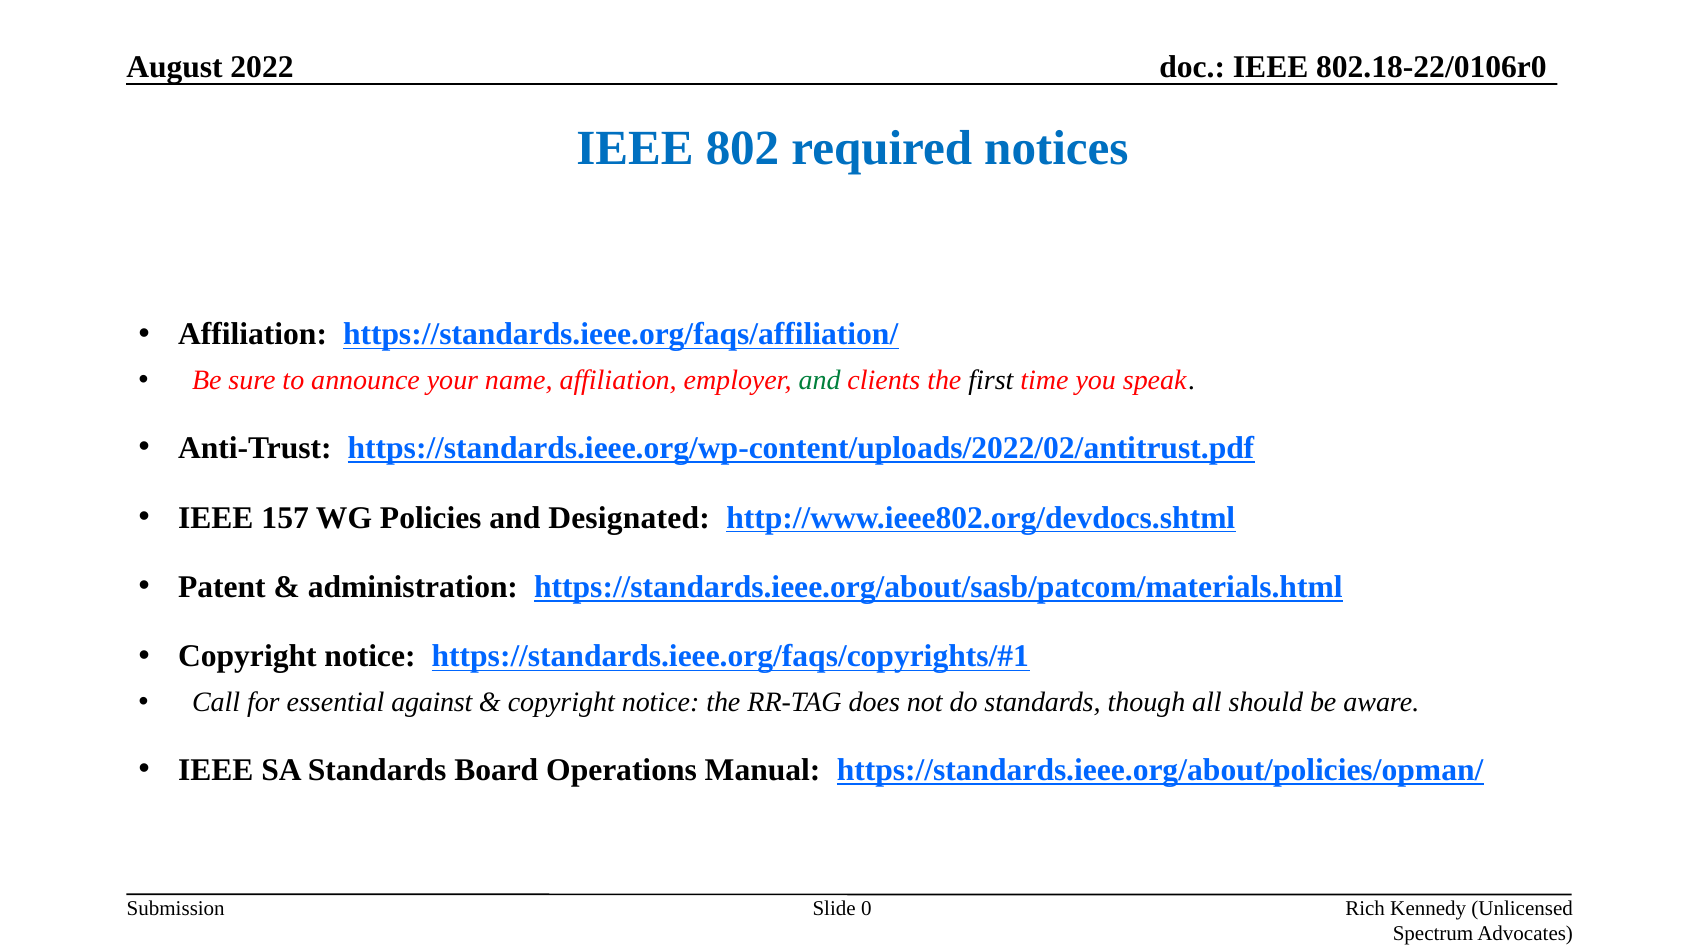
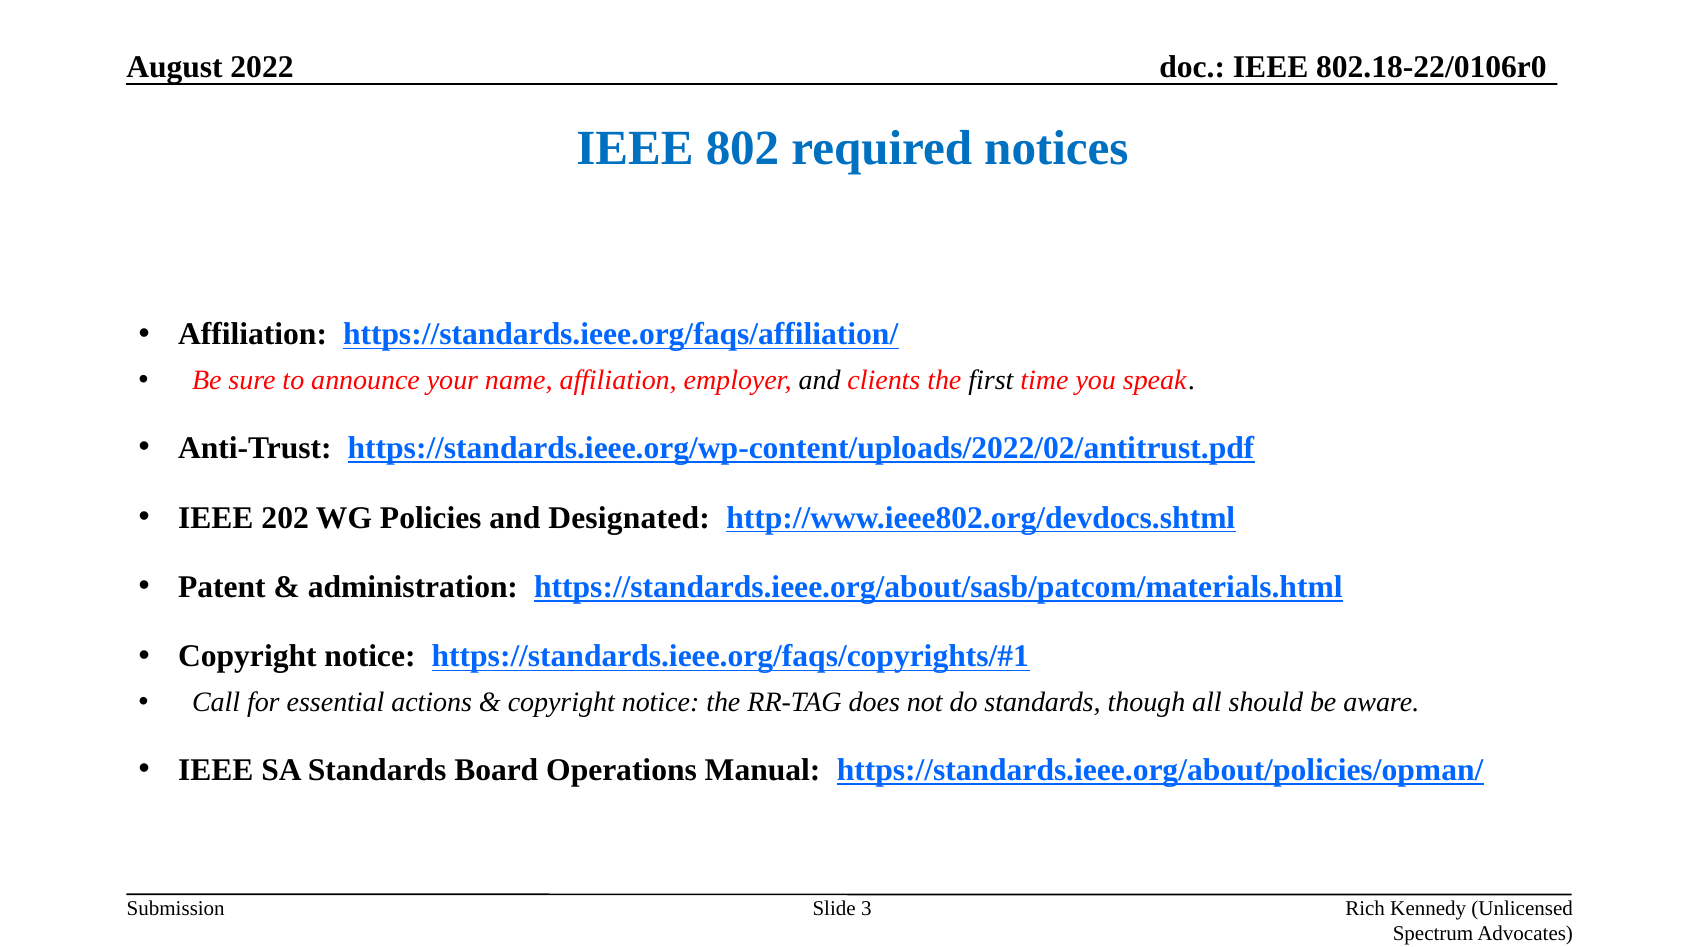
and colour: green -> black (820, 381)
157: 157 -> 202 (285, 518)
against: against -> actions (432, 703)
0: 0 -> 3 (866, 908)
